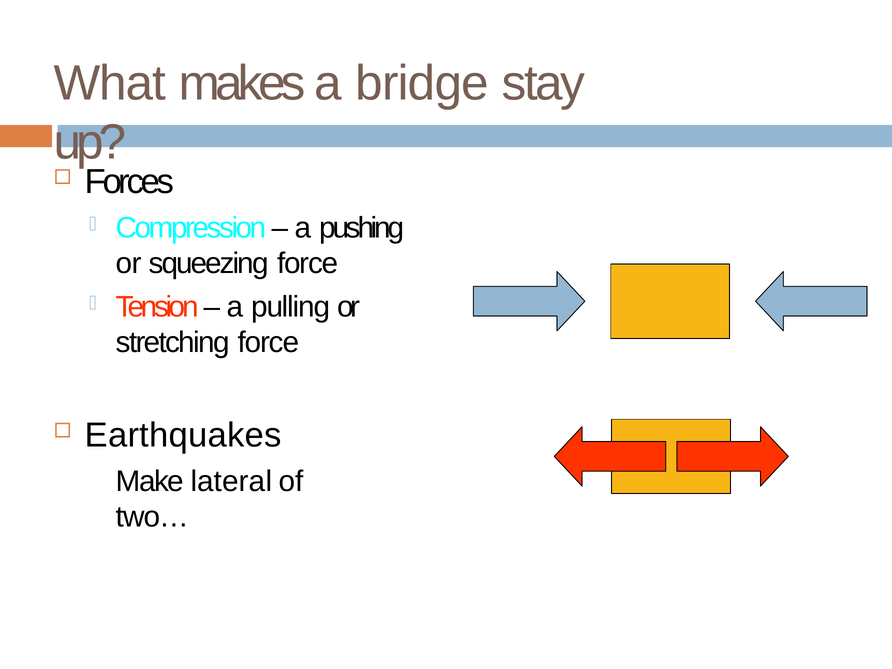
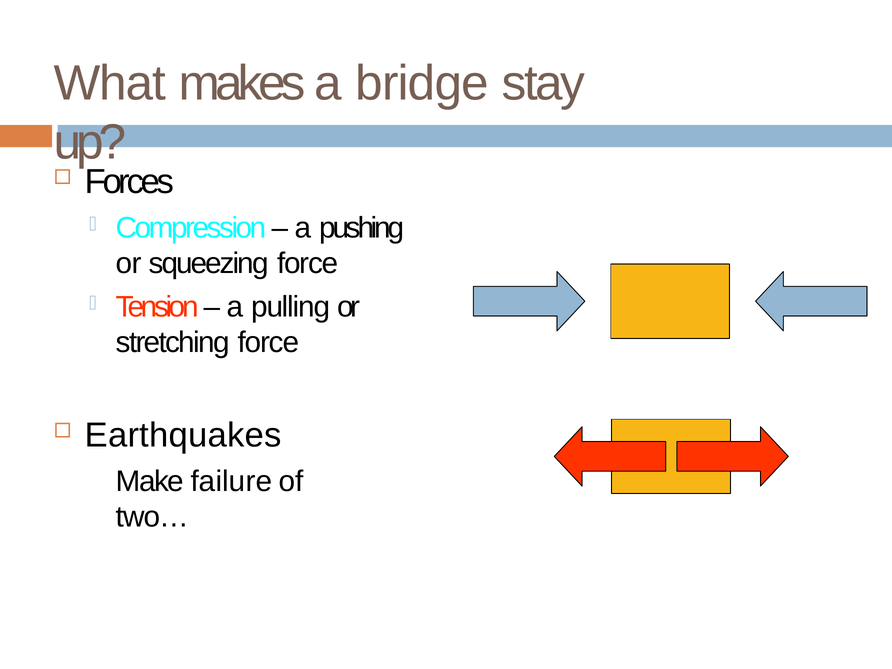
lateral: lateral -> failure (231, 481)
